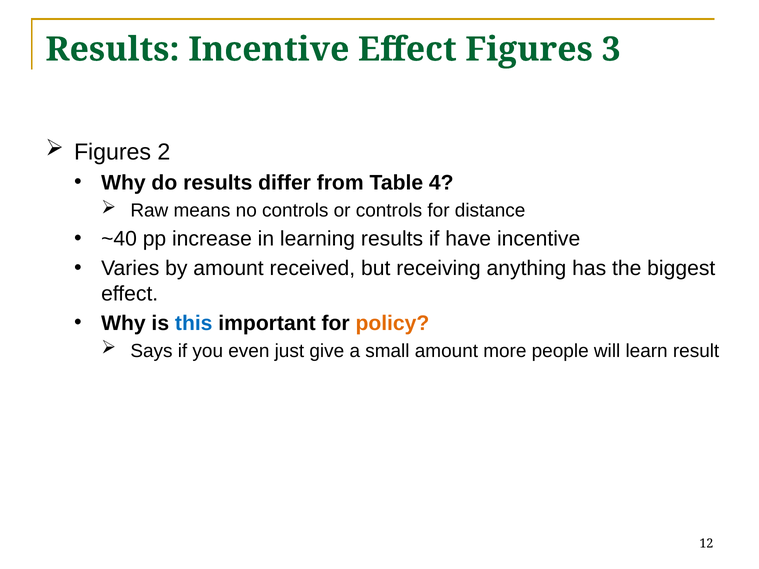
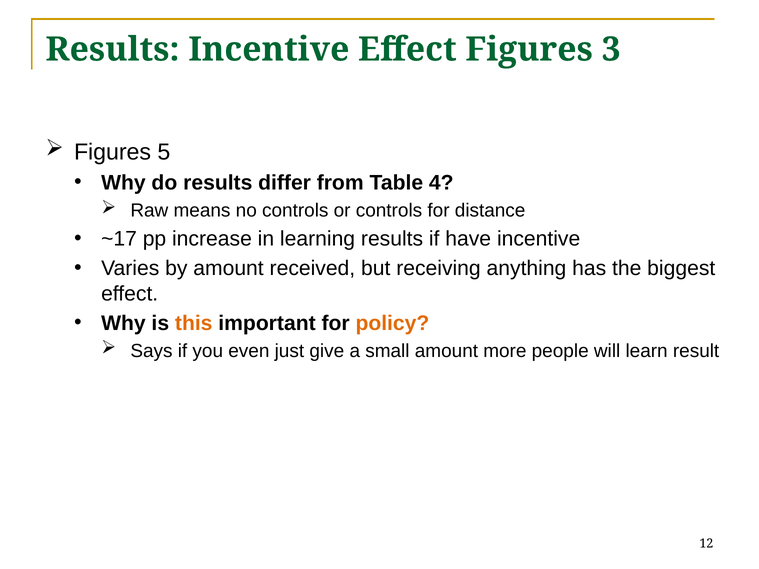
2: 2 -> 5 (164, 152)
~40: ~40 -> ~17 (119, 239)
this colour: blue -> orange (194, 323)
